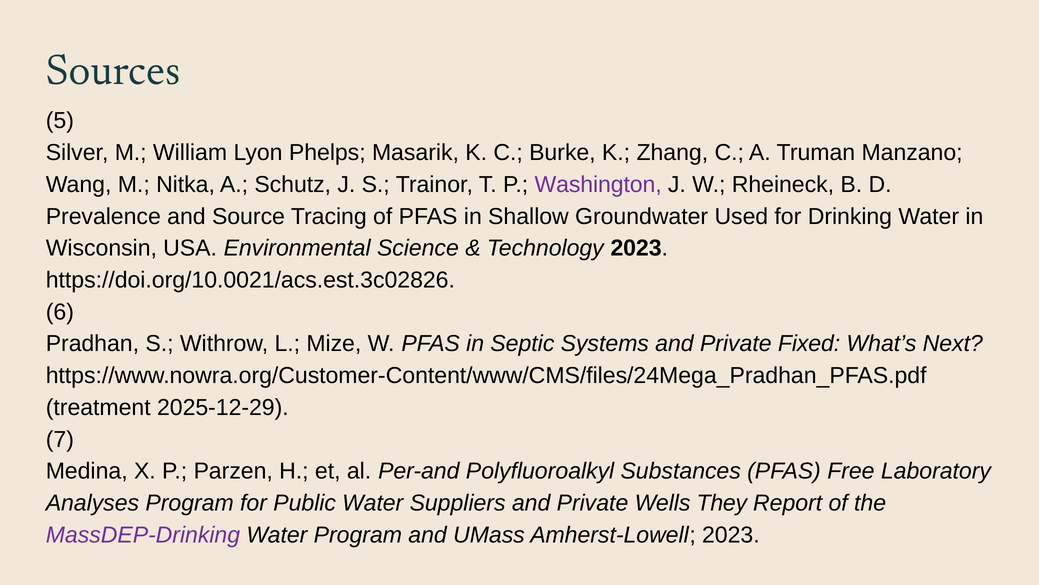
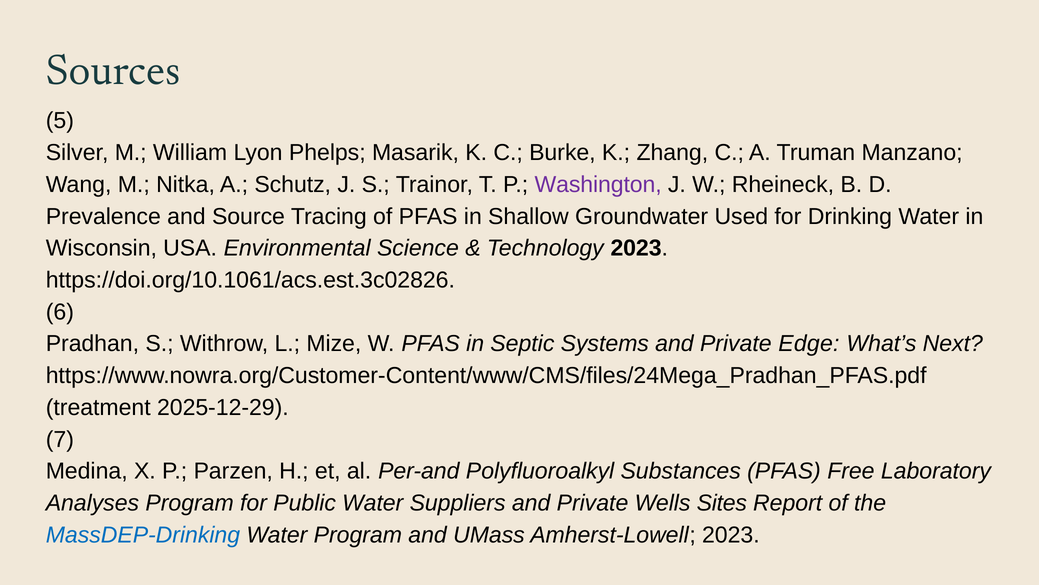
https://doi.org/10.0021/acs.est.3c02826: https://doi.org/10.0021/acs.est.3c02826 -> https://doi.org/10.1061/acs.est.3c02826 (250, 280)
Fixed: Fixed -> Edge (809, 344)
They: They -> Sites (722, 503)
MassDEP-Drinking colour: purple -> blue (143, 534)
